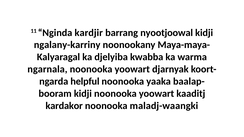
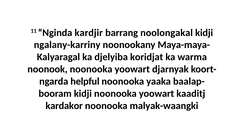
nyootjoowal: nyootjoowal -> noolongakal (167, 33)
kwabba: kwabba -> koridjat (147, 57)
ngarnala: ngarnala -> noonook (47, 69)
maladj-waangki: maladj-waangki -> malyak-waangki (164, 106)
